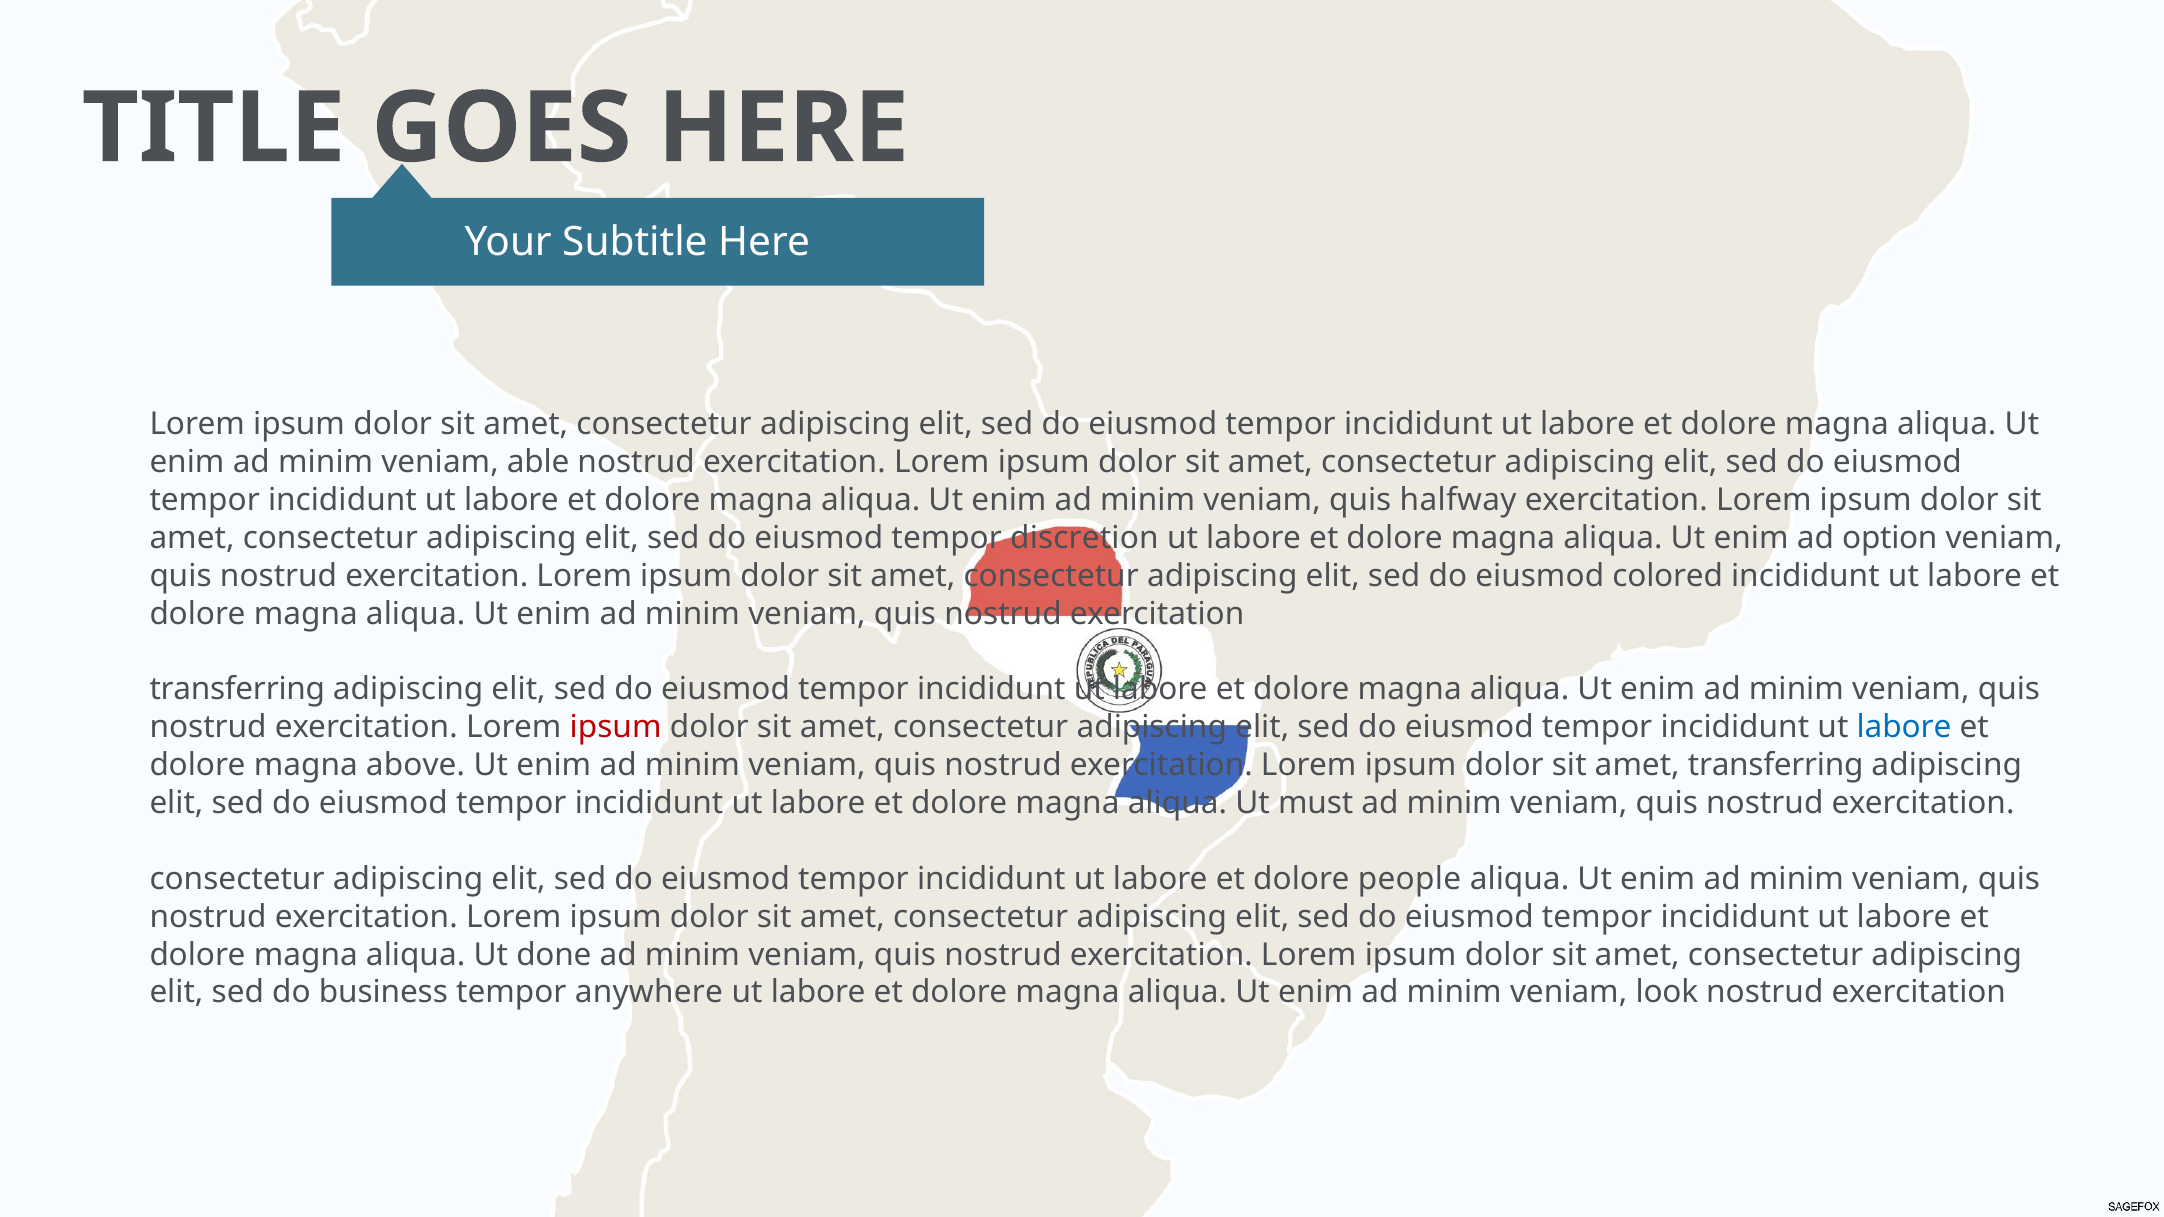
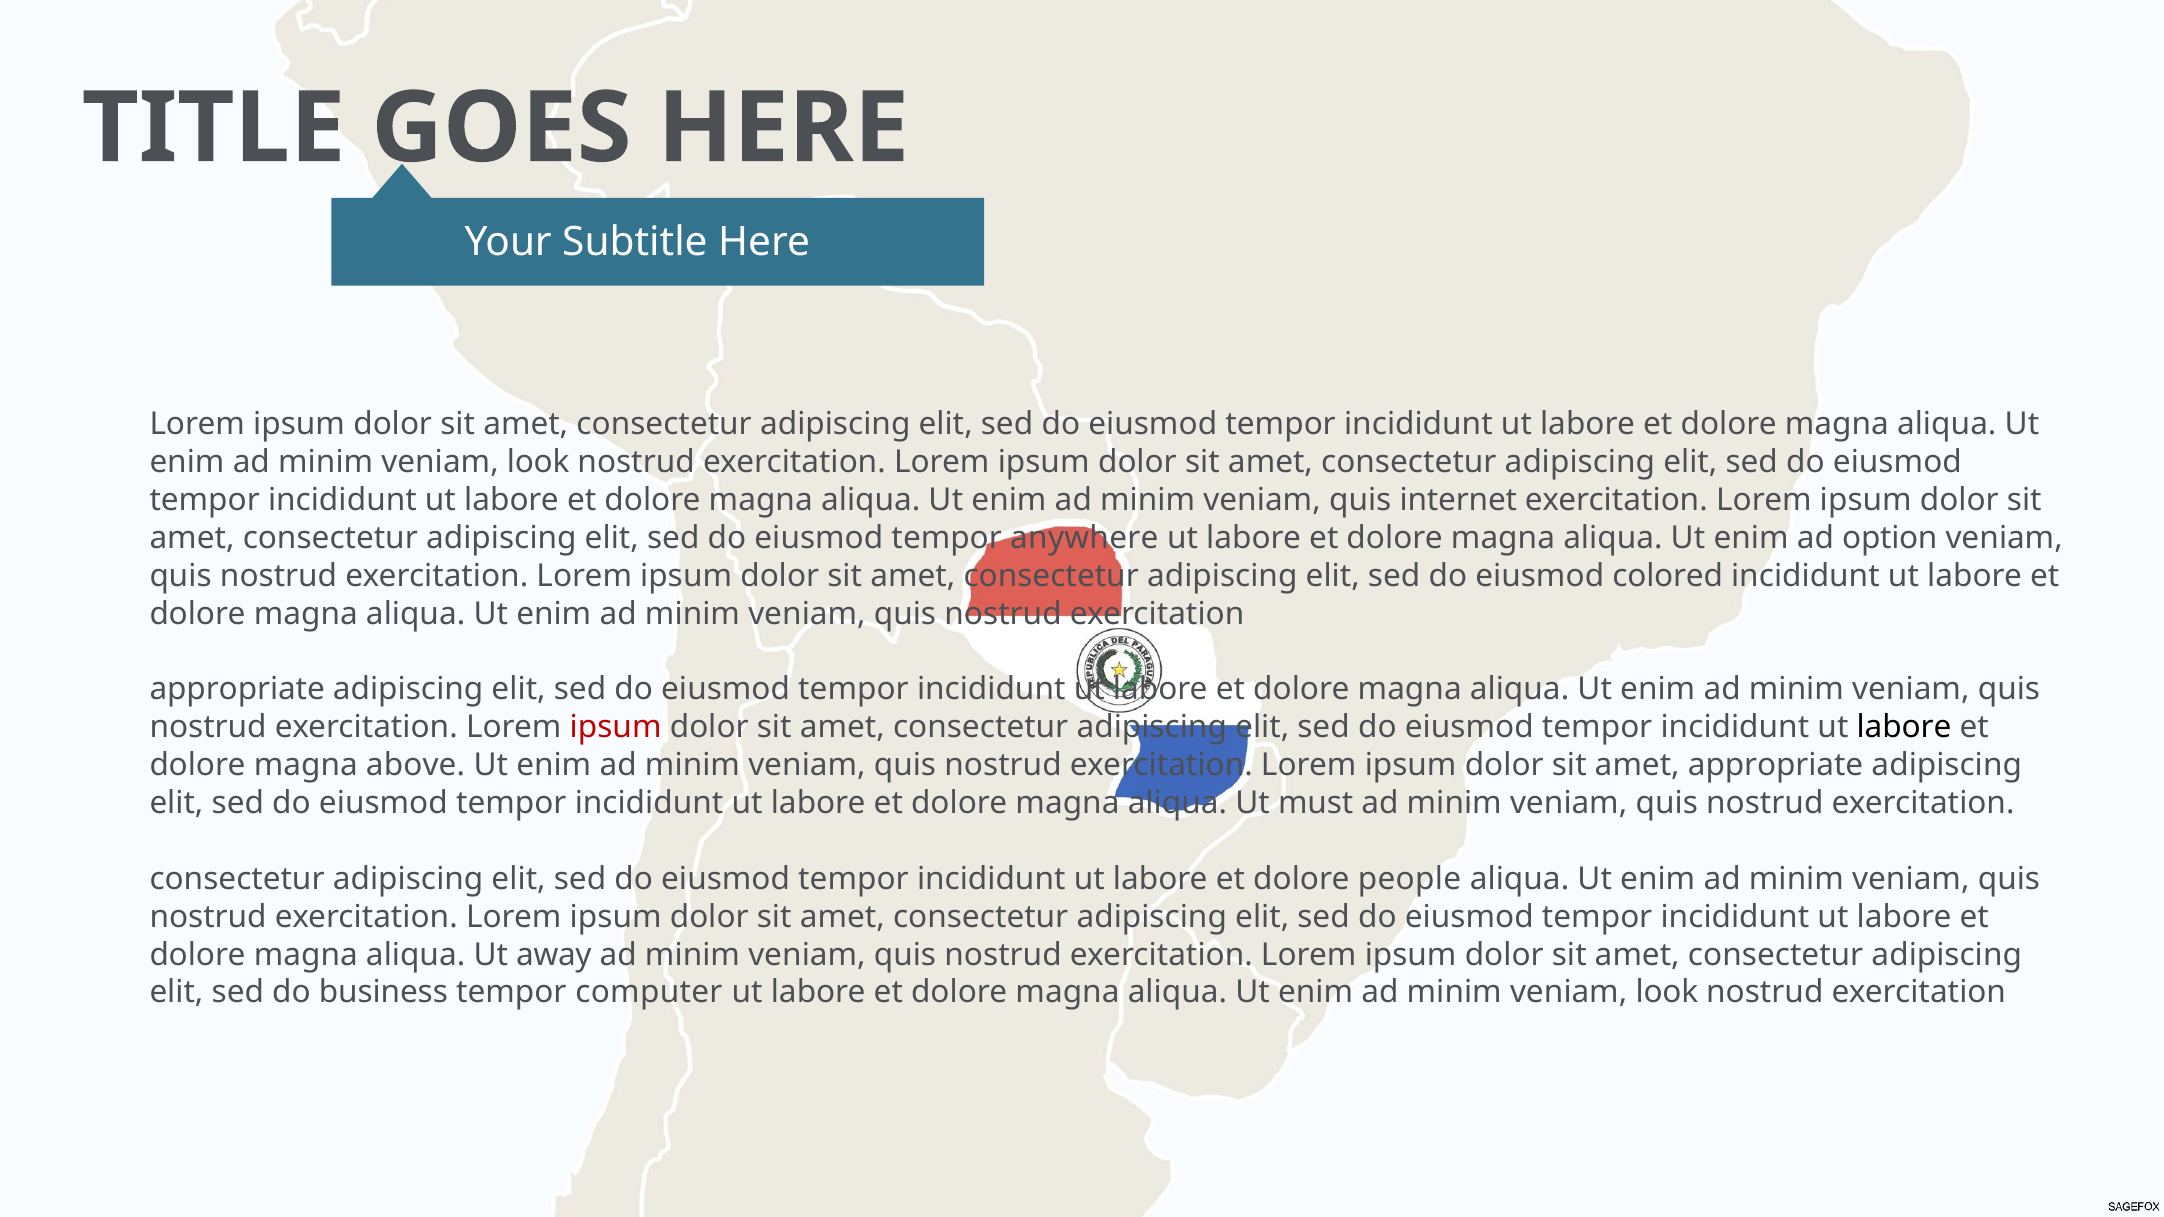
able: able -> look (538, 462)
halfway: halfway -> internet (1458, 500)
discretion: discretion -> anywhere (1084, 538)
transferring: transferring -> appropriate (237, 690)
labore colour: blue -> black (1904, 728)
amet transferring: transferring -> appropriate (1776, 765)
done: done -> away (554, 955)
anywhere: anywhere -> computer (649, 993)
